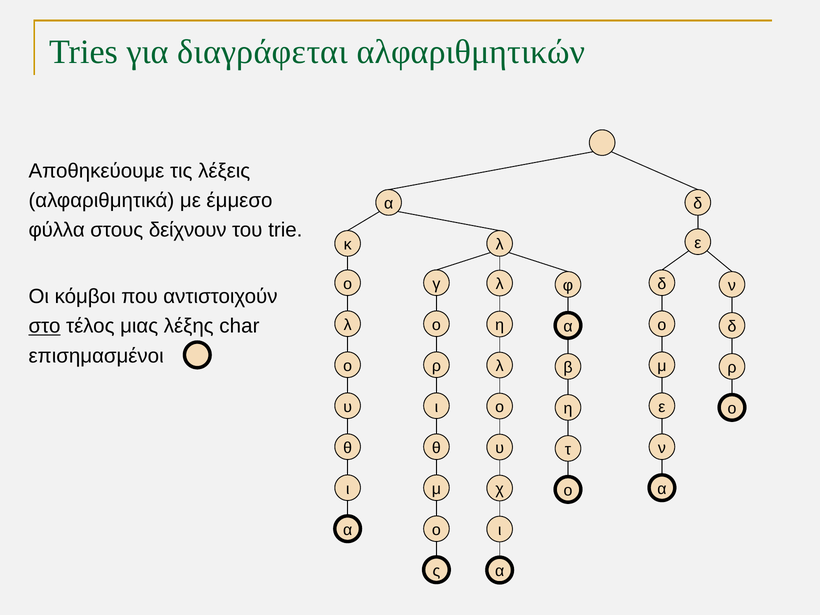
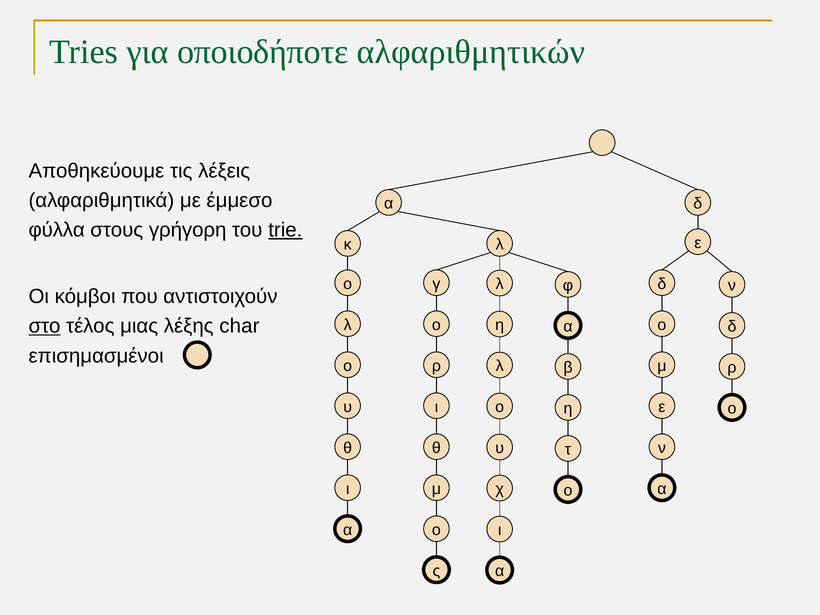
διαγράφεται: διαγράφεται -> οποιοδήποτε (263, 52)
δείχνουν: δείχνουν -> γρήγορη (188, 230)
trie underline: none -> present (285, 230)
